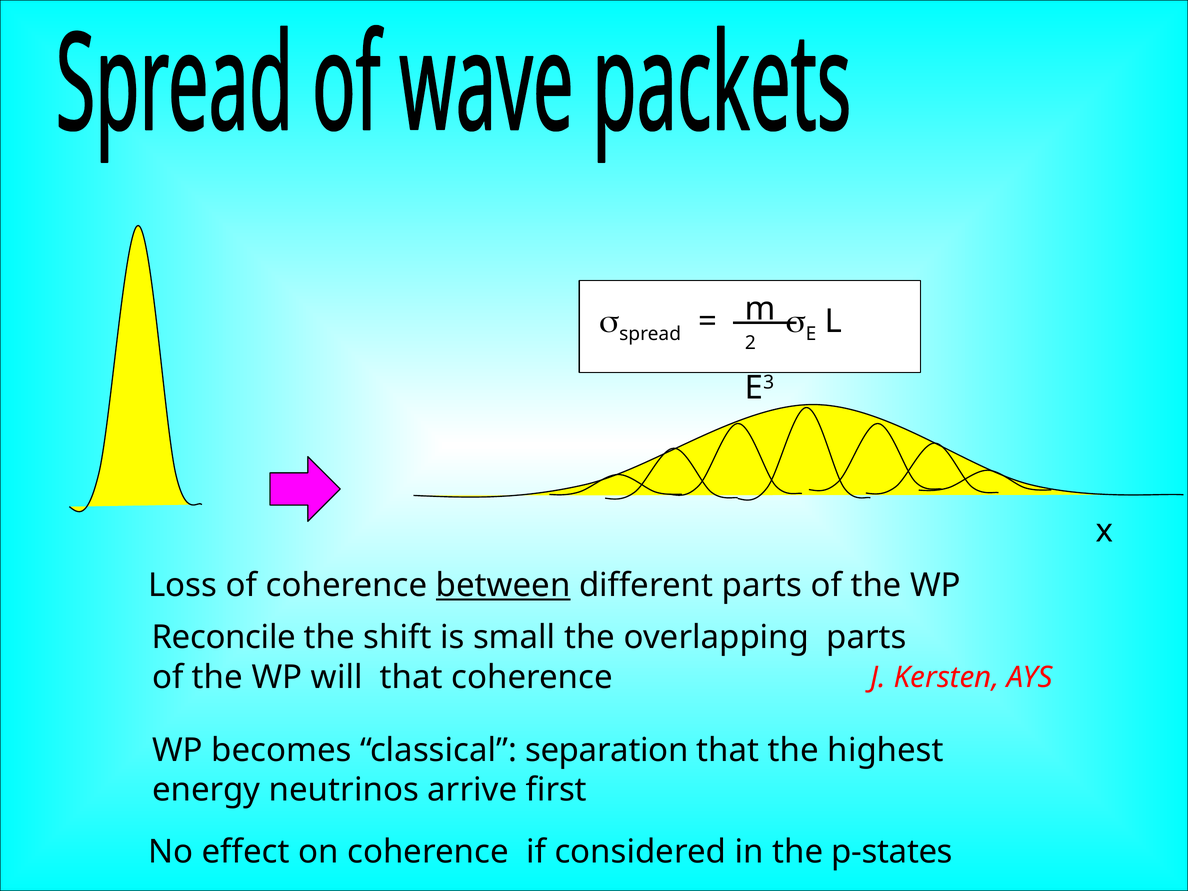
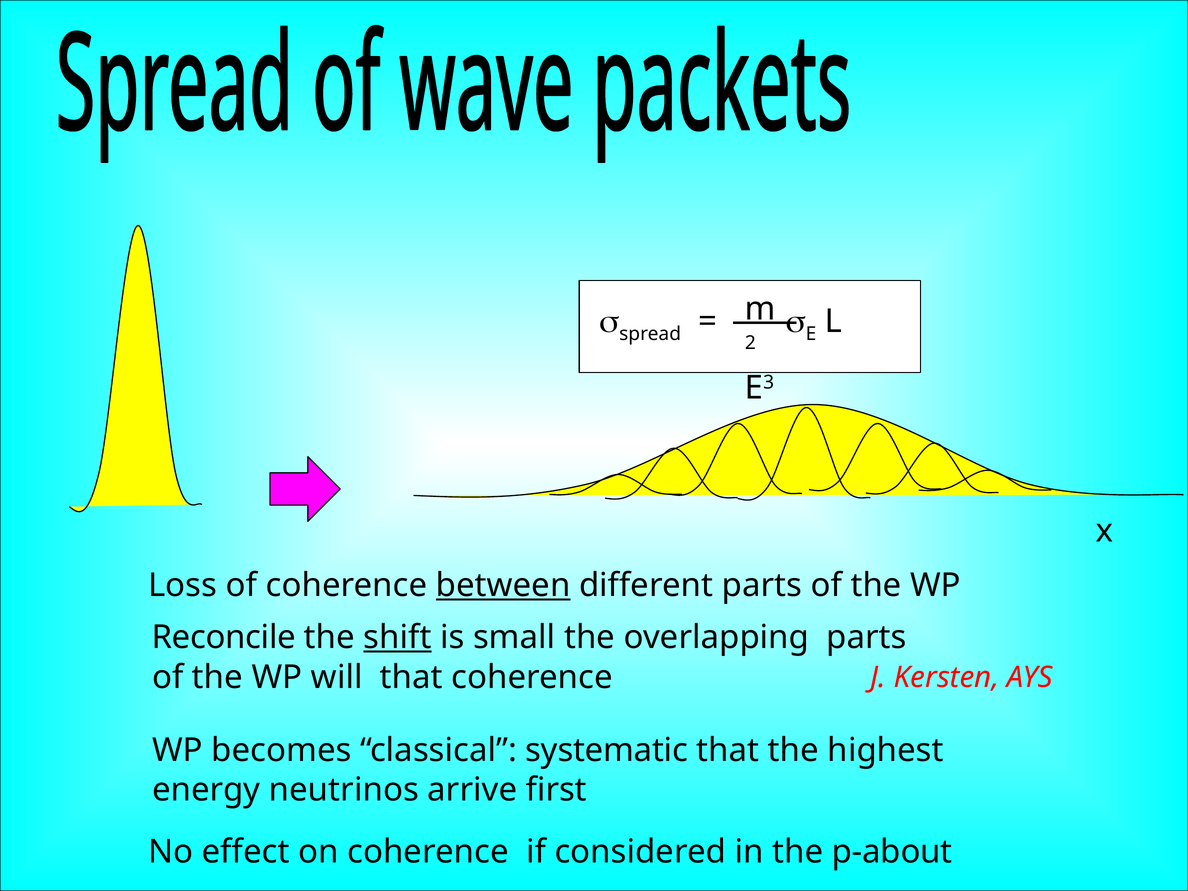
shift underline: none -> present (397, 637)
separation: separation -> systematic (607, 750)
p-states: p-states -> p-about (892, 852)
